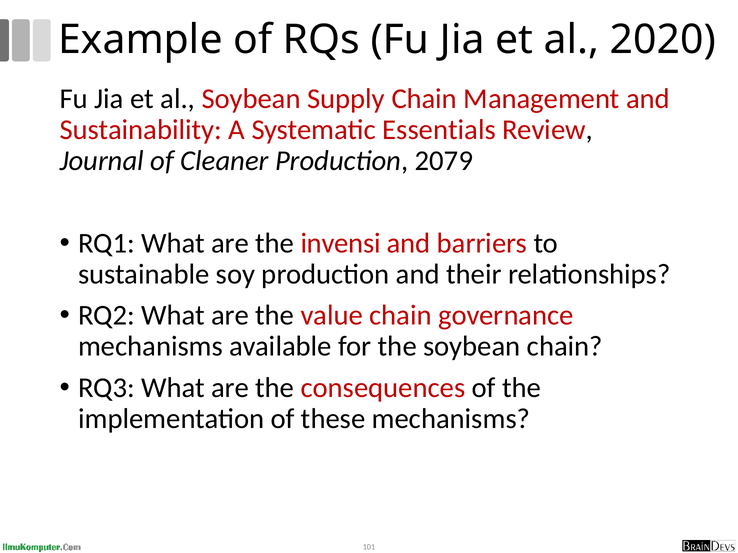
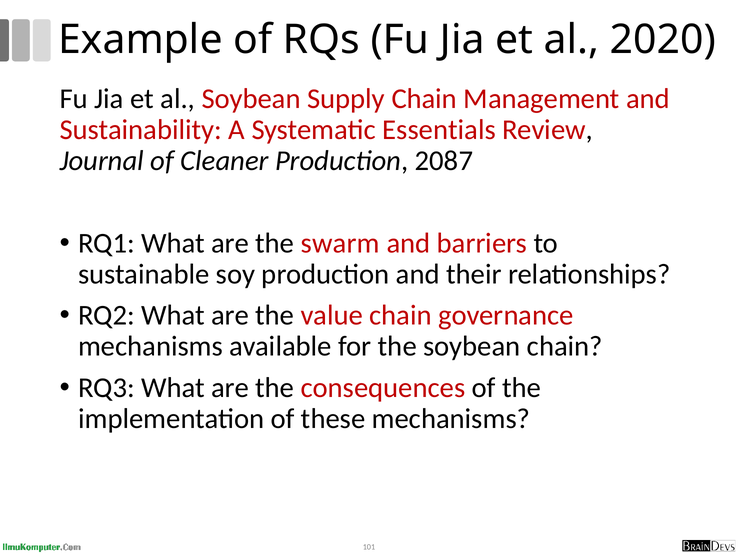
2079: 2079 -> 2087 (444, 161)
invensi: invensi -> swarm (340, 244)
